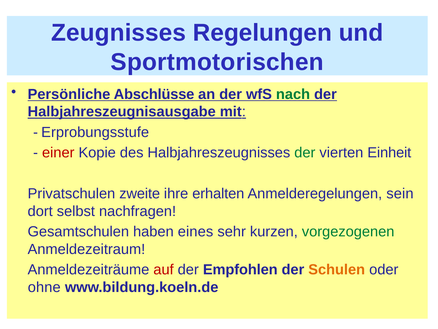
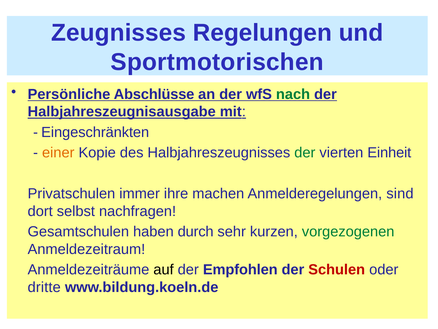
Erprobungsstufe: Erprobungsstufe -> Eingeschränkten (95, 132)
einer colour: red -> orange (58, 152)
zweite: zweite -> immer (140, 193)
erhalten: erhalten -> machen (218, 193)
sein: sein -> sind (400, 193)
eines: eines -> durch (196, 231)
auf colour: red -> black (164, 269)
Schulen colour: orange -> red (337, 269)
ohne: ohne -> dritte (44, 287)
